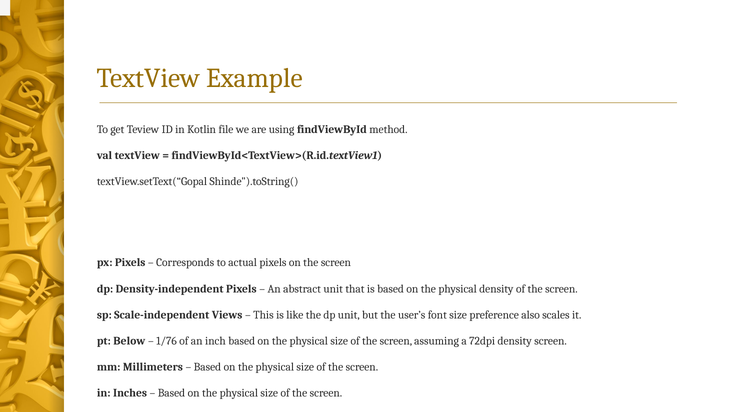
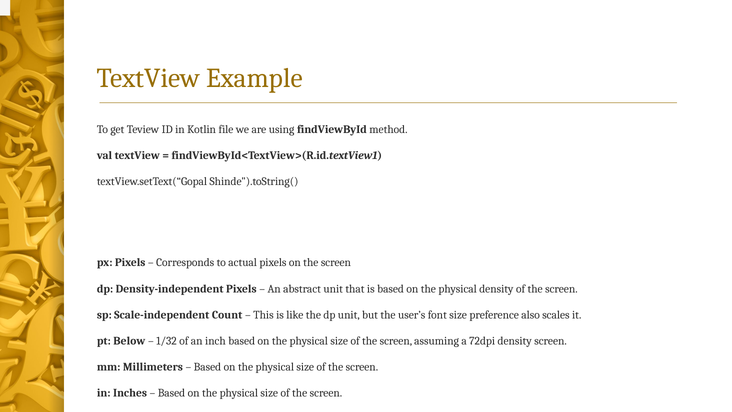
Views: Views -> Count (227, 315)
1/76: 1/76 -> 1/32 (167, 341)
